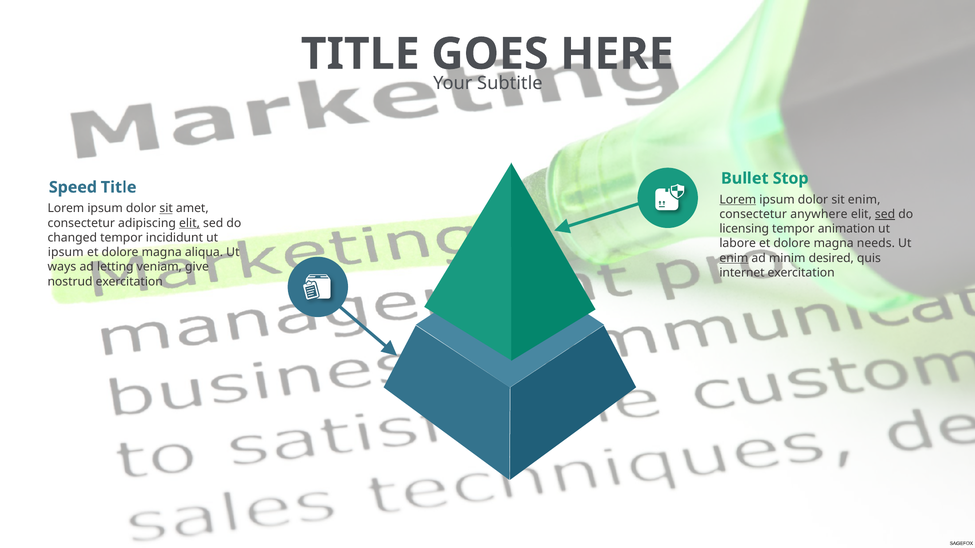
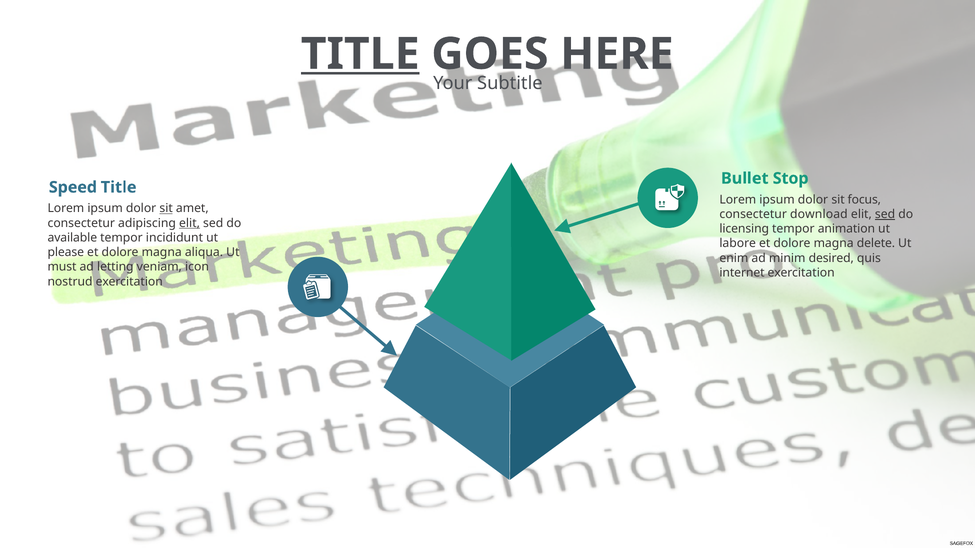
TITLE underline: none -> present (360, 54)
Lorem underline: present -> none (738, 200)
sit enim: enim -> focus (864, 200)
anywhere: anywhere -> download (819, 214)
changed: changed -> available (72, 238)
needs: needs -> delete (876, 244)
ipsum: ipsum -> please (66, 253)
enim underline: present -> none (734, 258)
ways: ways -> must (62, 267)
give: give -> icon (197, 267)
